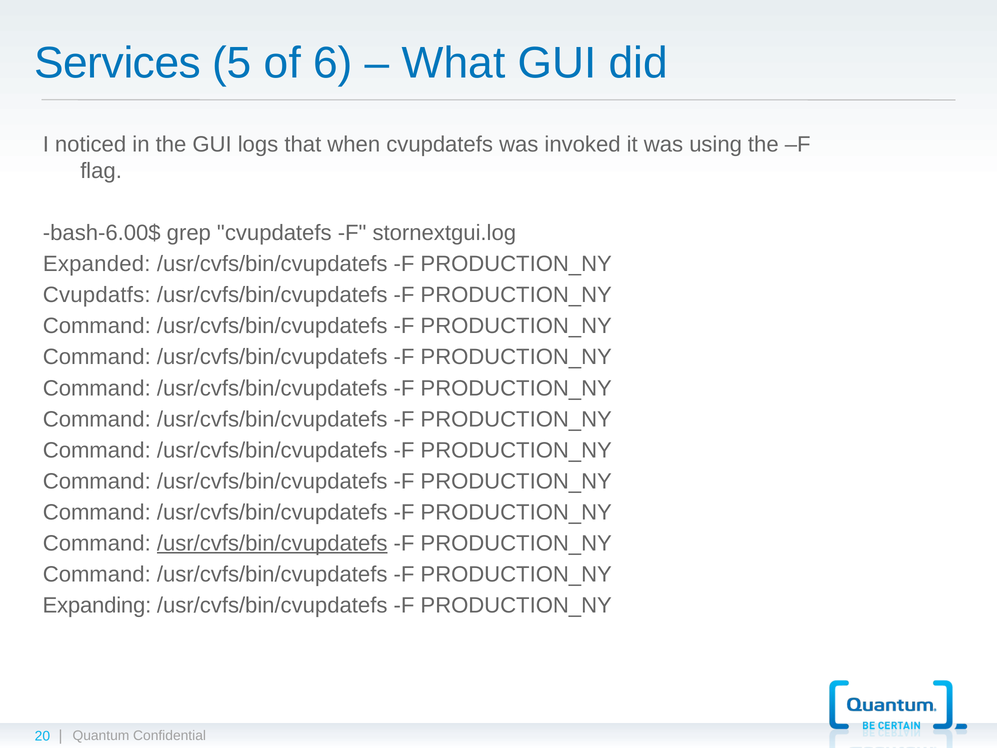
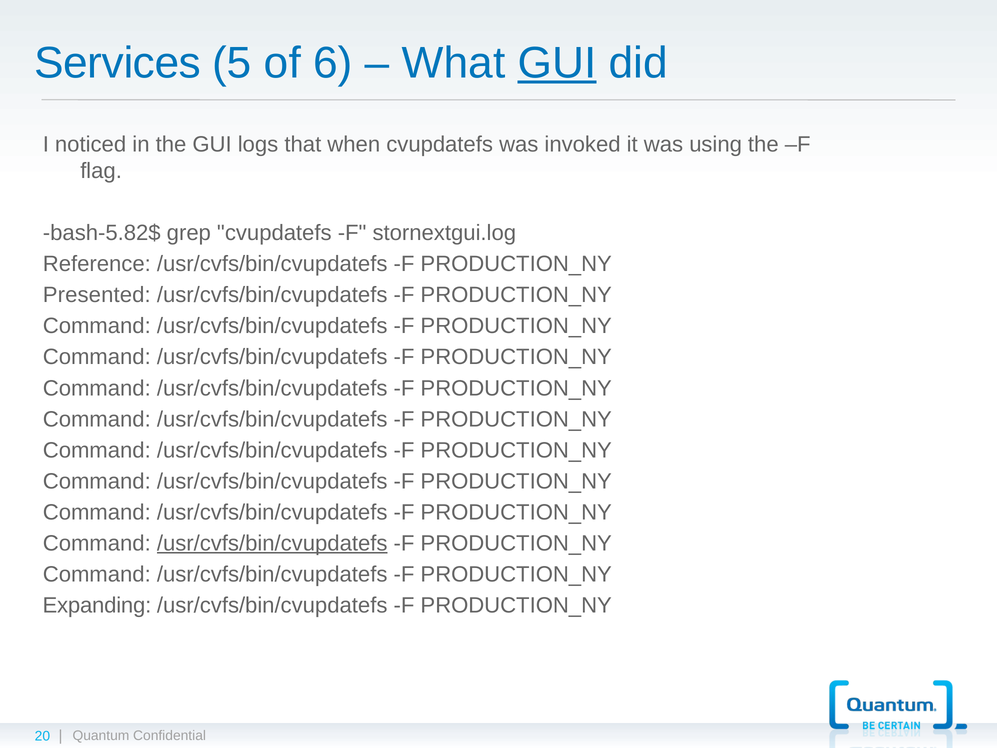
GUI underline: none -> present (557, 63)
bash-6.00$: bash-6.00$ -> bash-5.82$ (102, 233)
Expanded: Expanded -> Reference (97, 264)
Cvupdatfs: Cvupdatfs -> Presented (97, 295)
